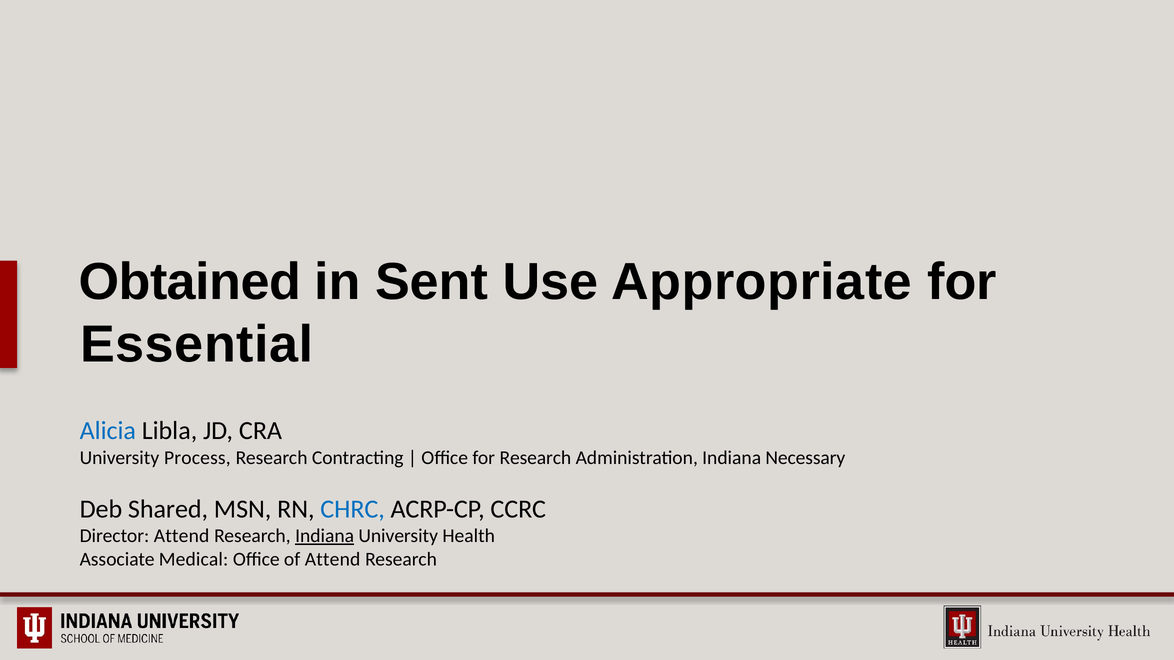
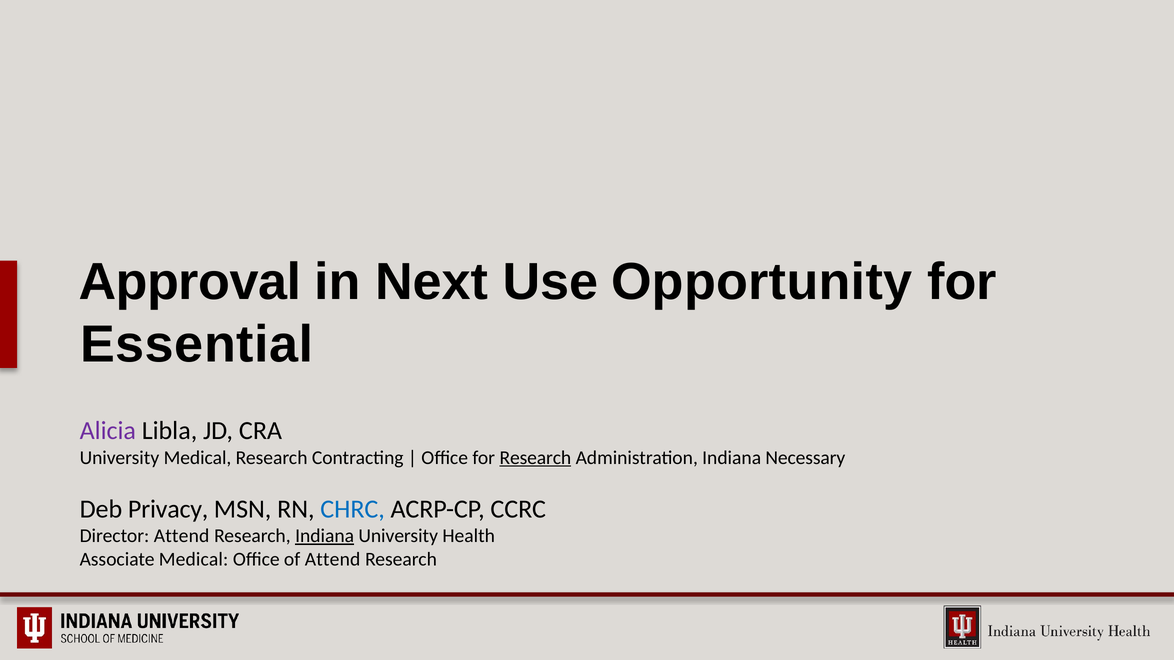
Obtained: Obtained -> Approval (190, 282)
Sent: Sent -> Next (432, 282)
Appropriate: Appropriate -> Opportunity (762, 282)
Alicia colour: blue -> purple (108, 431)
University Process: Process -> Medical (197, 458)
Research underline: none -> present (535, 458)
Shared: Shared -> Privacy (168, 509)
